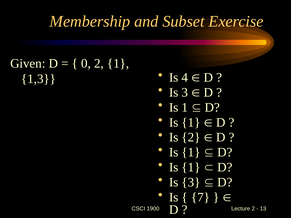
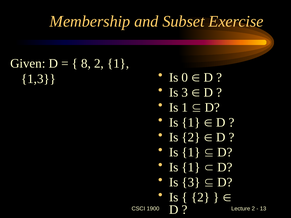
0: 0 -> 8 (86, 63)
4: 4 -> 0 (185, 77)
7: 7 -> 2 (200, 198)
